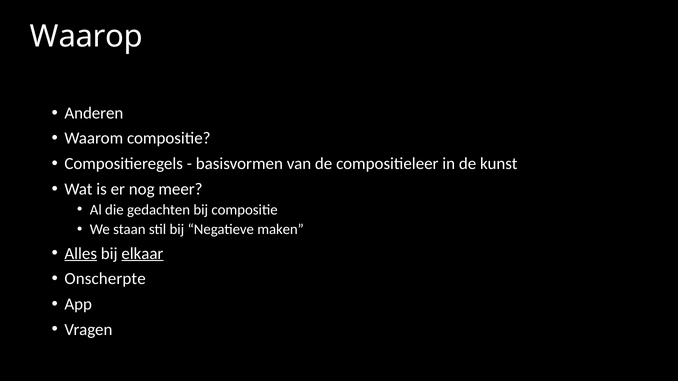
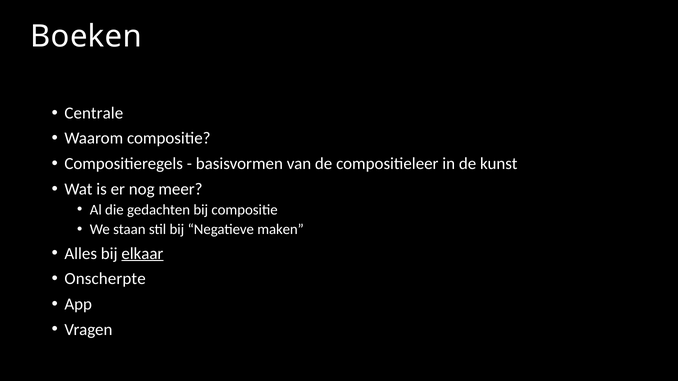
Waarop: Waarop -> Boeken (86, 37)
Anderen: Anderen -> Centrale (94, 113)
Alles underline: present -> none (81, 254)
